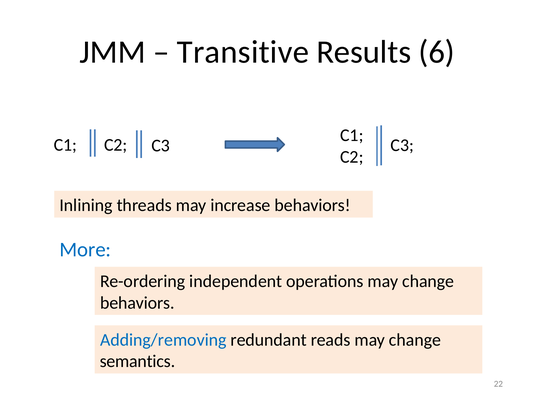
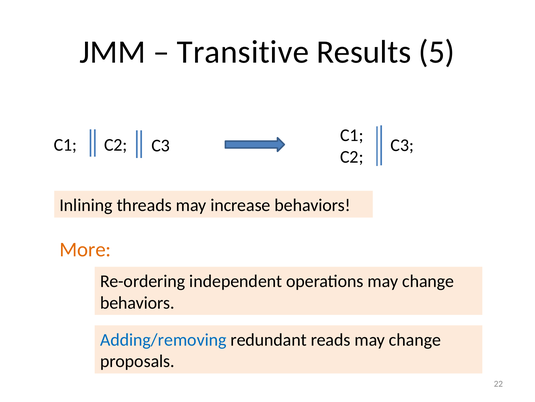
6: 6 -> 5 (437, 52)
More colour: blue -> orange (85, 249)
semantics: semantics -> proposals (137, 361)
